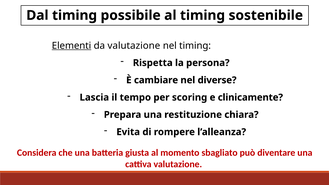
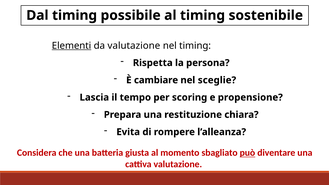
diverse: diverse -> sceglie (217, 80)
clinicamente: clinicamente -> propensione (250, 97)
può underline: none -> present (247, 153)
